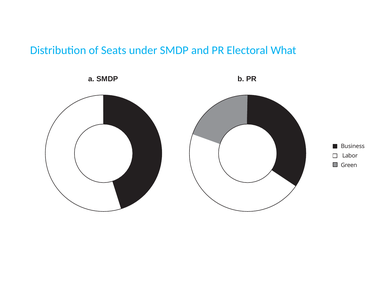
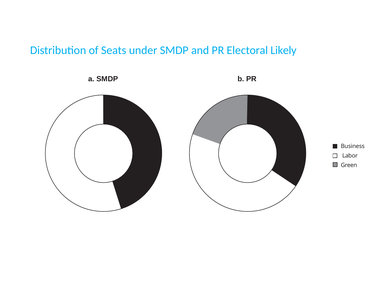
What: What -> Likely (283, 50)
